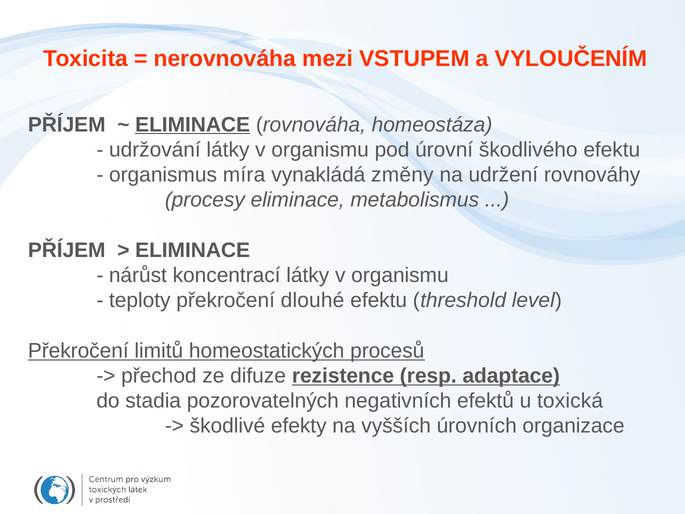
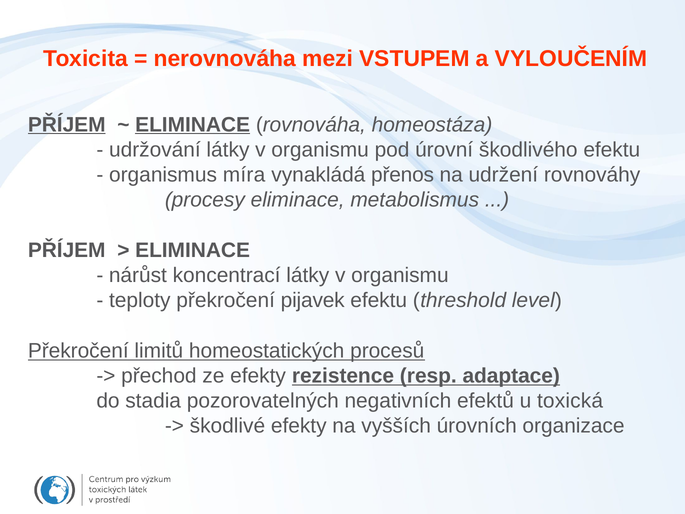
PŘÍJEM underline: none -> present (67, 125)
změny: změny -> přenos (403, 175)
dlouhé: dlouhé -> pijavek (313, 300)
ze difuze: difuze -> efekty (258, 376)
